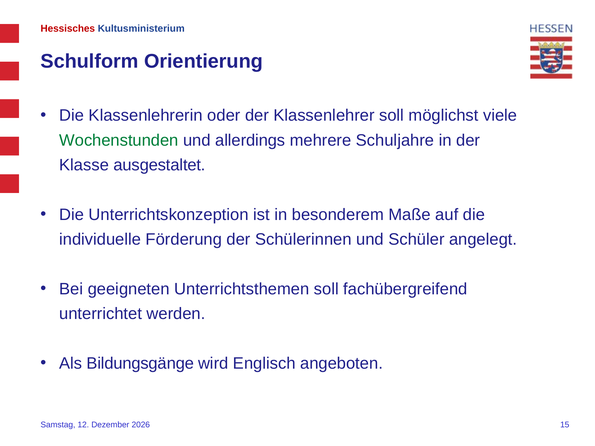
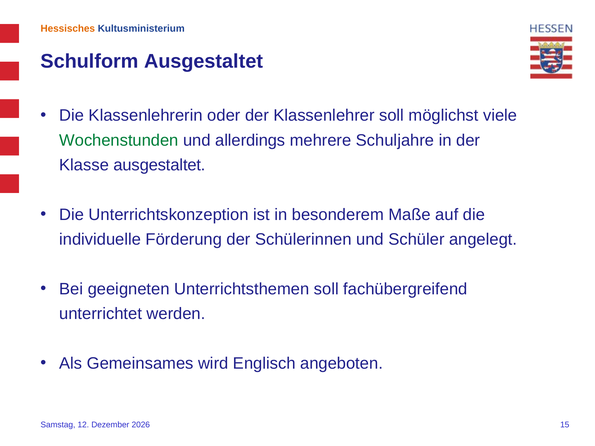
Hessisches colour: red -> orange (68, 29)
Schulform Orientierung: Orientierung -> Ausgestaltet (203, 61)
Bildungsgänge: Bildungsgänge -> Gemeinsames (140, 363)
